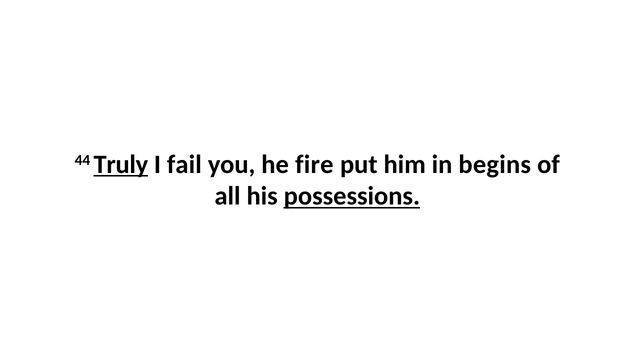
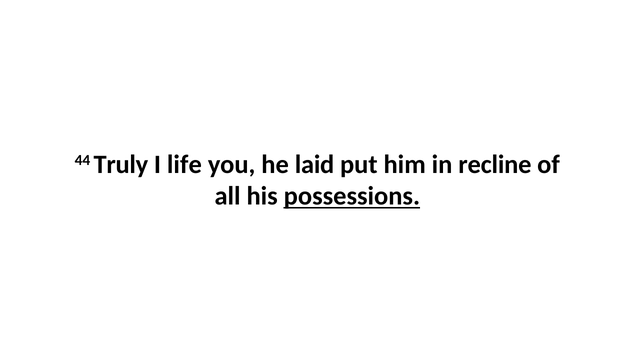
Truly underline: present -> none (121, 165)
fail: fail -> life (184, 165)
fire: fire -> laid (315, 165)
begins: begins -> recline (495, 165)
